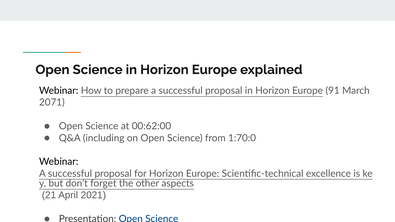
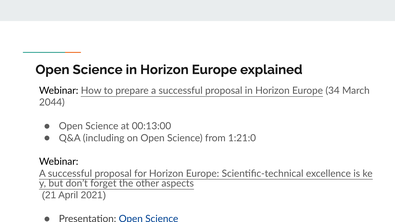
91: 91 -> 34 (333, 91)
2071: 2071 -> 2044 (52, 103)
00:62:00: 00:62:00 -> 00:13:00 (151, 126)
1:70:0: 1:70:0 -> 1:21:0 (242, 138)
